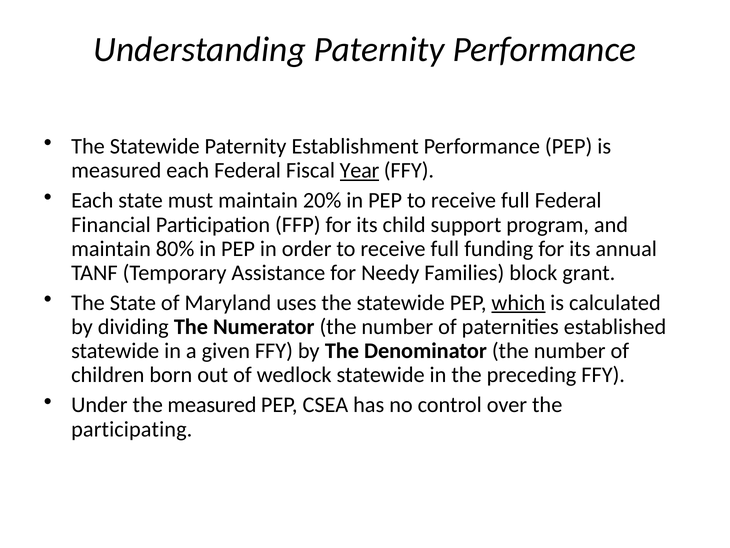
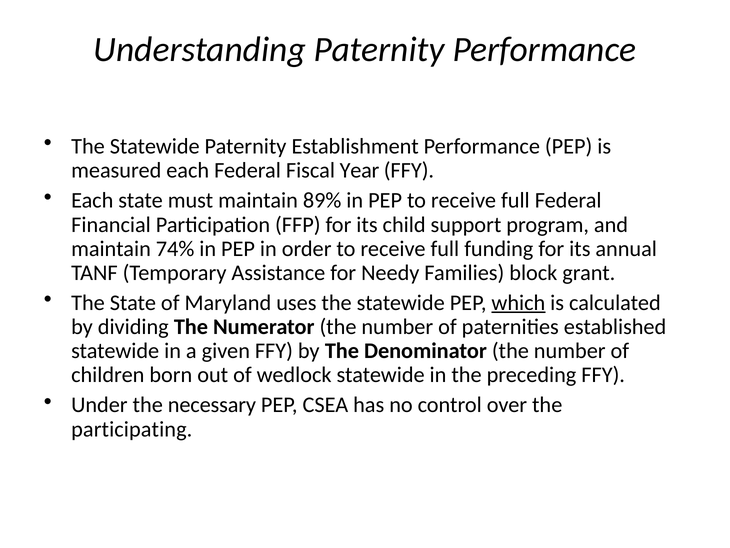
Year underline: present -> none (359, 170)
20%: 20% -> 89% (322, 200)
80%: 80% -> 74% (175, 249)
the measured: measured -> necessary (212, 405)
